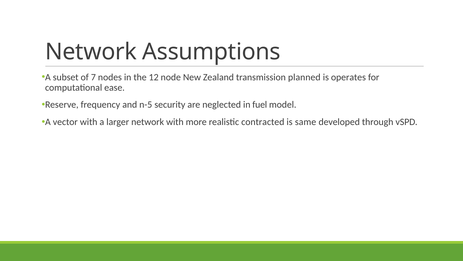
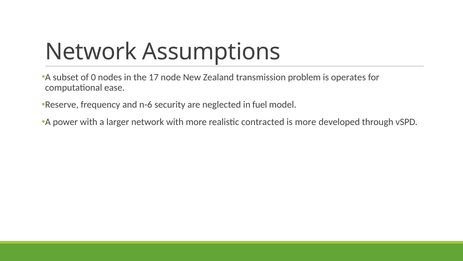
7: 7 -> 0 (93, 77)
12: 12 -> 17 (154, 77)
planned: planned -> problem (304, 77)
n-5: n-5 -> n-6 (146, 105)
vector: vector -> power (65, 122)
is same: same -> more (306, 122)
